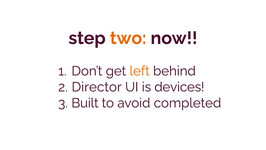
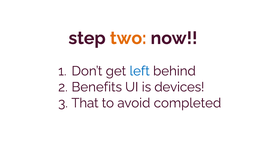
left colour: orange -> blue (140, 71)
Director: Director -> Benefits (97, 87)
Built: Built -> That (85, 103)
